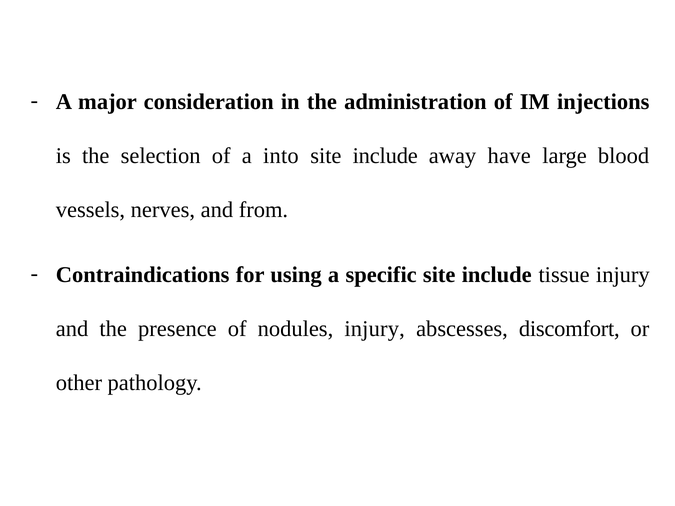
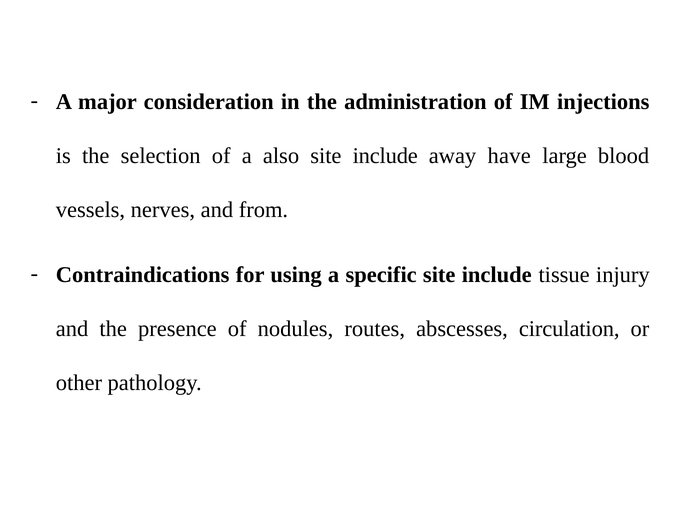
into: into -> also (281, 156)
nodules injury: injury -> routes (375, 329)
discomfort: discomfort -> circulation (569, 329)
